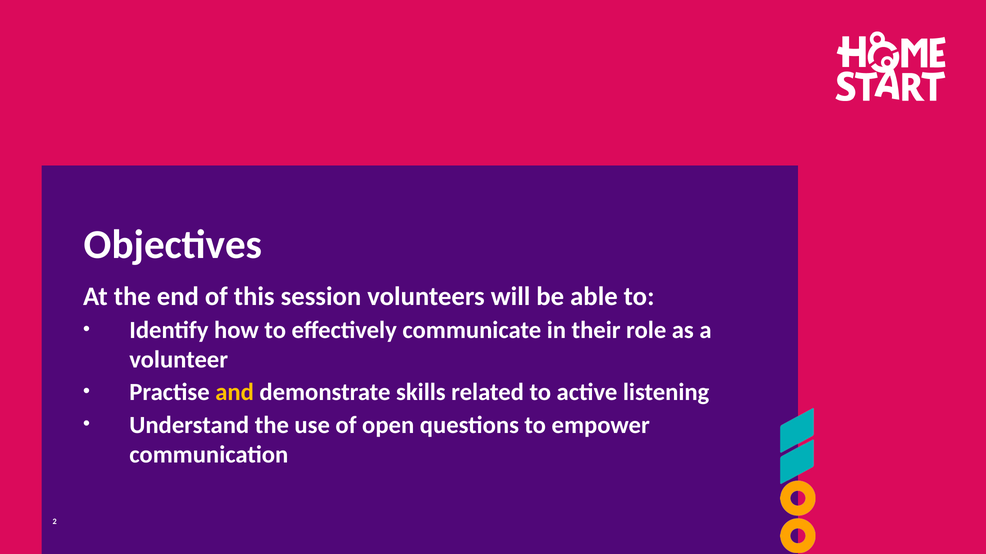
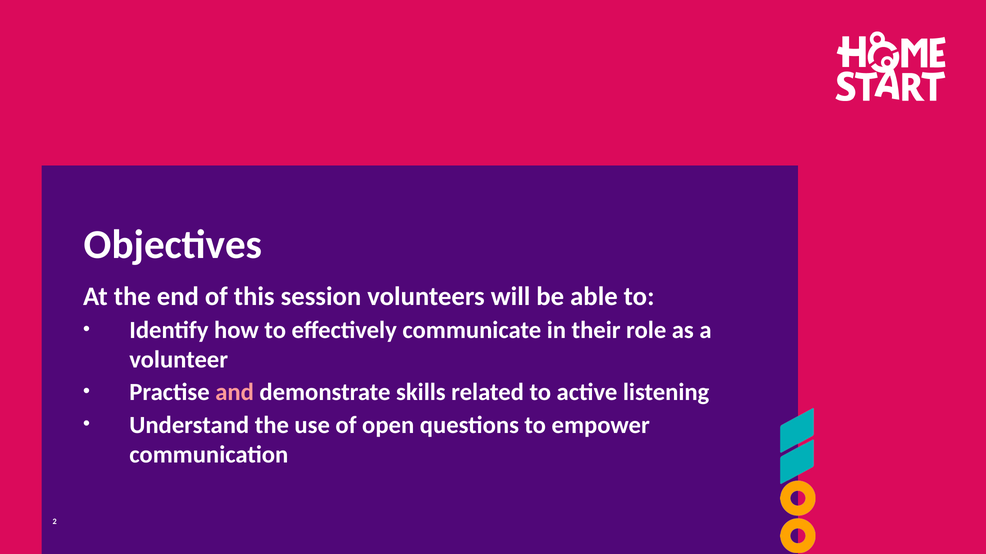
and colour: yellow -> pink (235, 393)
